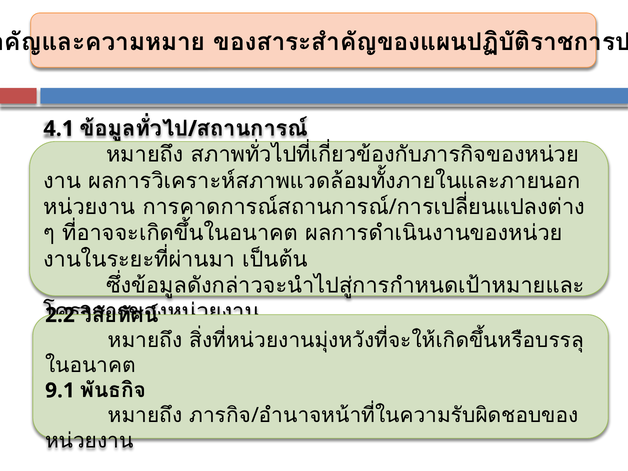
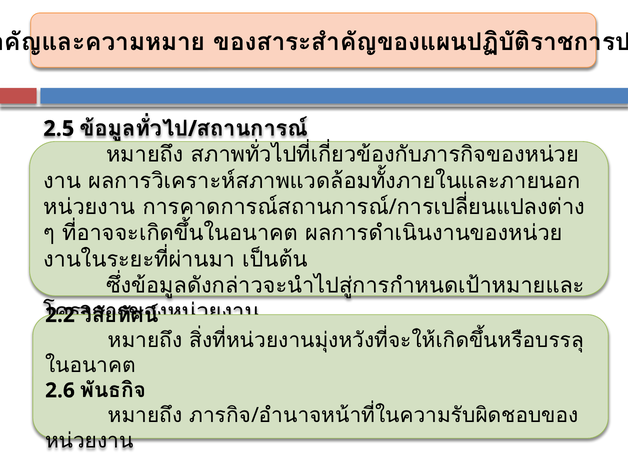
4.1: 4.1 -> 2.5 (59, 129)
9.1: 9.1 -> 2.6 (60, 390)
